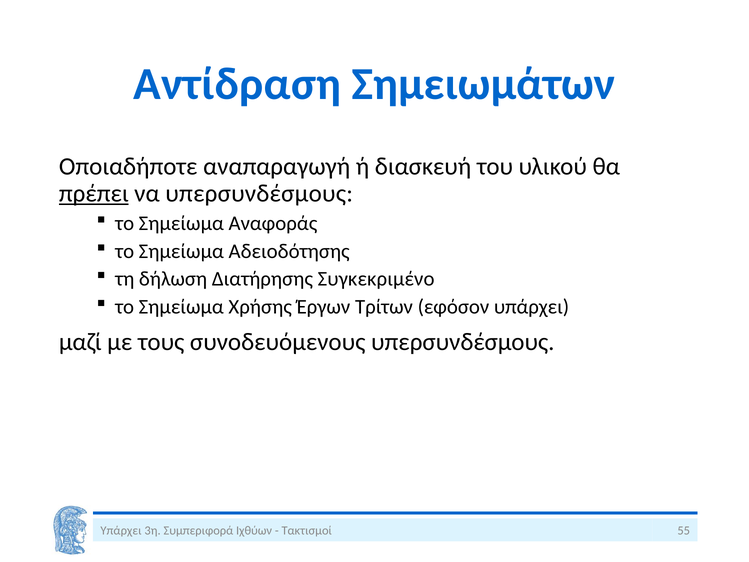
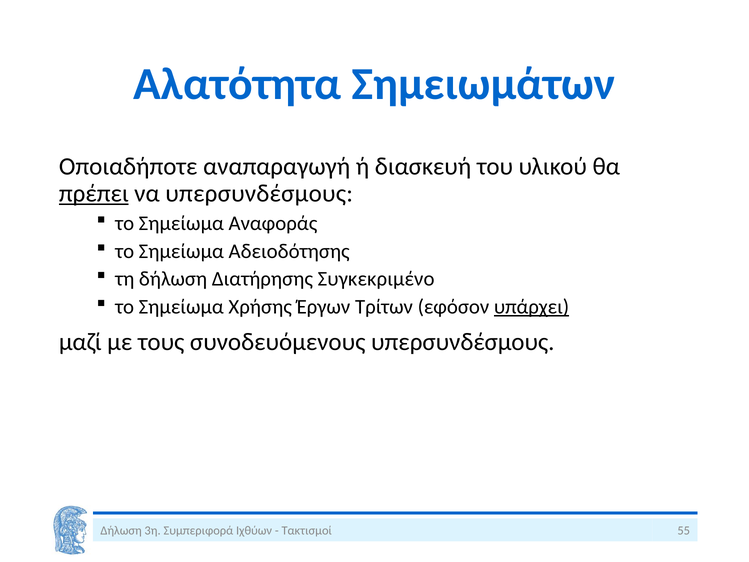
Αντίδραση: Αντίδραση -> Αλατότητα (237, 84)
υπάρχει underline: none -> present (532, 307)
Υπάρχει: Υπάρχει -> Δήλωση (121, 530)
